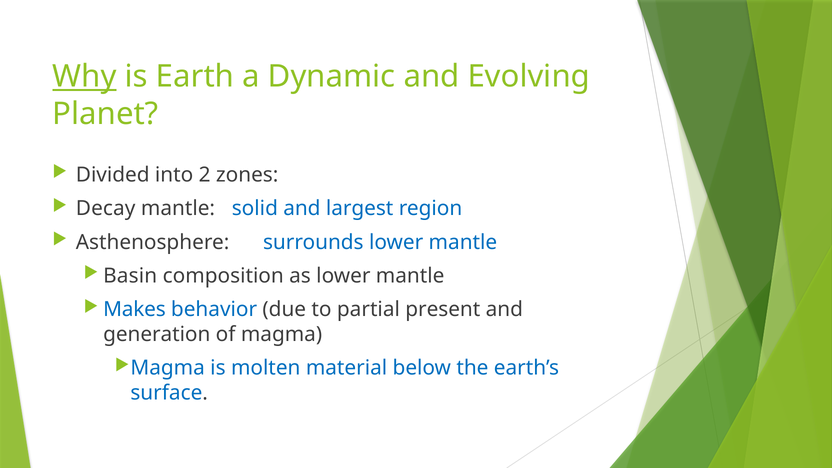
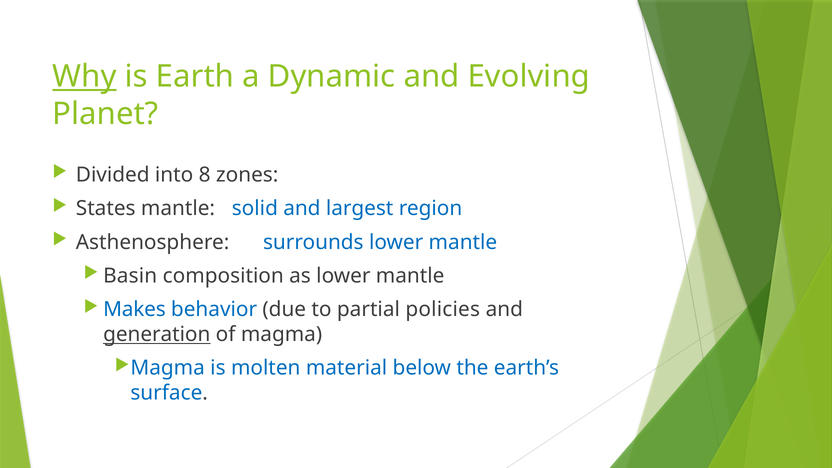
2: 2 -> 8 (205, 175)
Decay: Decay -> States (106, 209)
present: present -> policies (443, 309)
generation underline: none -> present (157, 334)
